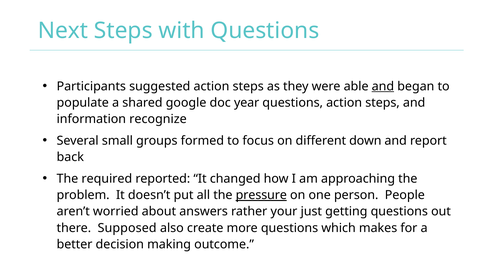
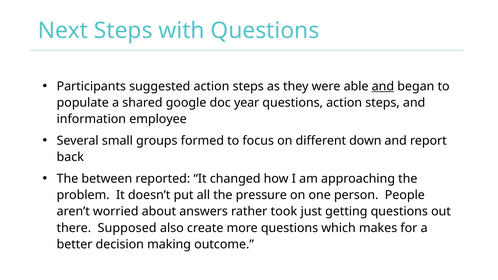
recognize: recognize -> employee (158, 119)
required: required -> between (107, 179)
pressure underline: present -> none (261, 195)
your: your -> took (284, 212)
